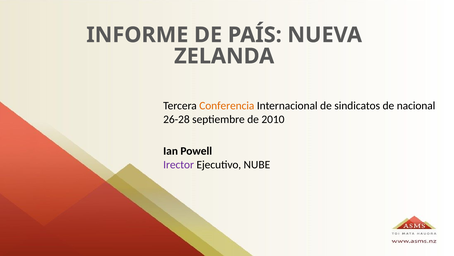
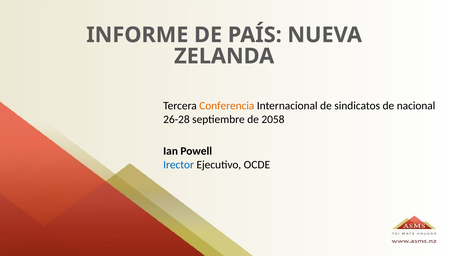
2010: 2010 -> 2058 (273, 119)
Irector colour: purple -> blue (179, 164)
NUBE: NUBE -> OCDE (257, 164)
